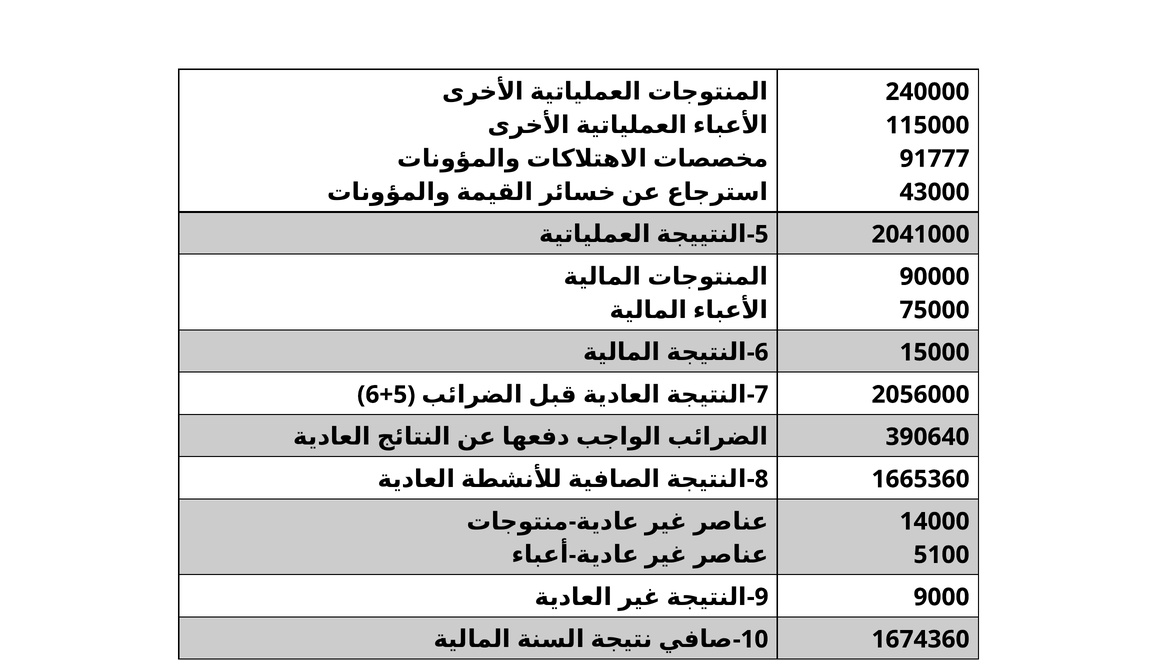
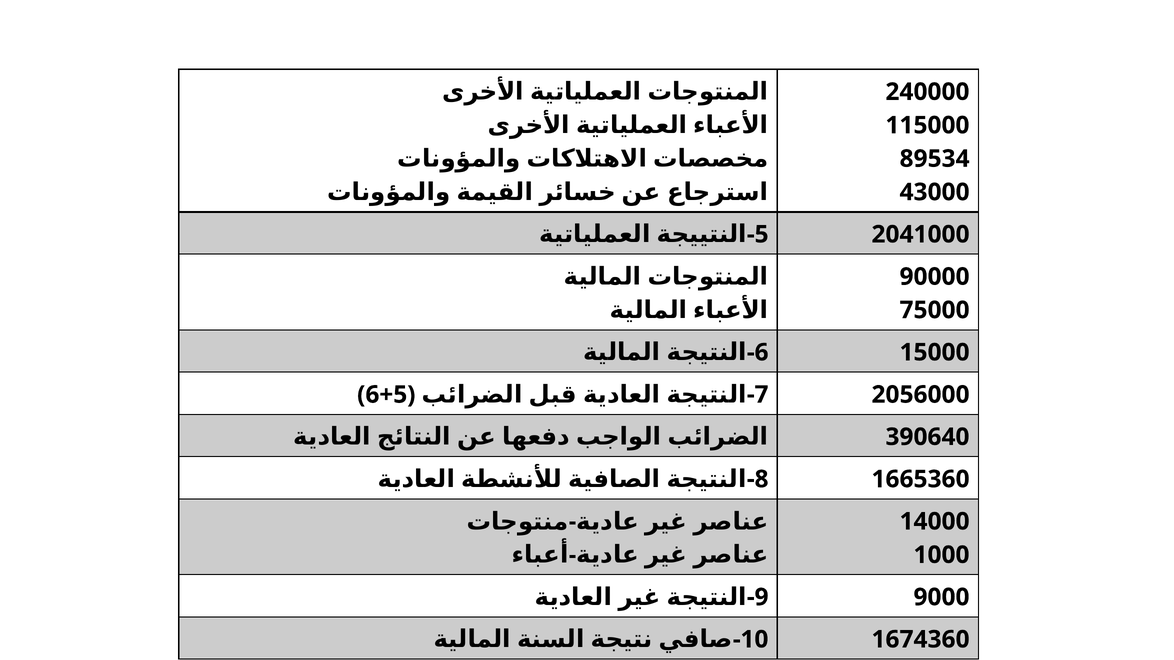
91777: 91777 -> 89534 (935, 159)
5100: 5100 -> 1000 (941, 555)
